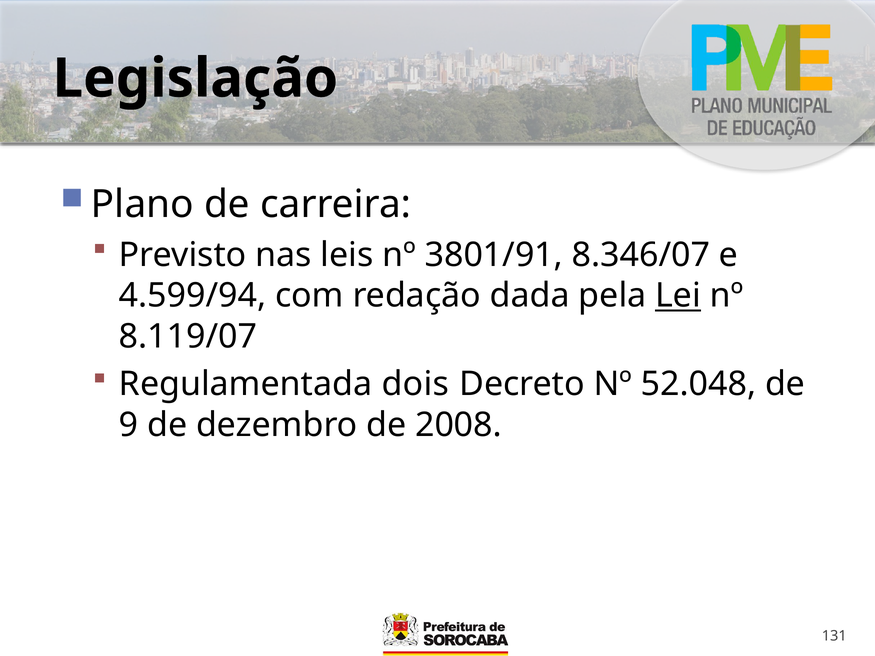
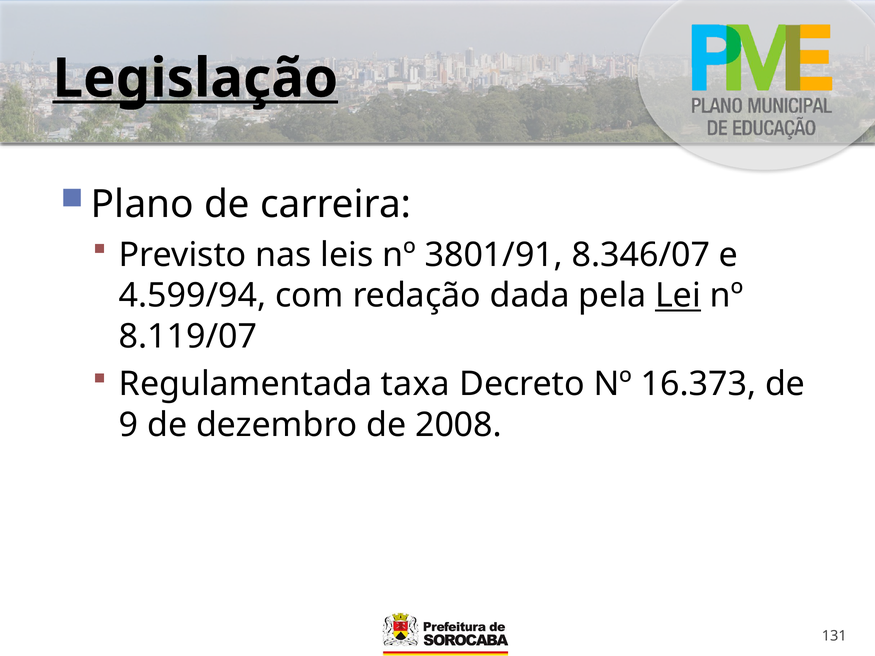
Legislação underline: none -> present (195, 79)
dois: dois -> taxa (416, 384)
52.048: 52.048 -> 16.373 (699, 384)
